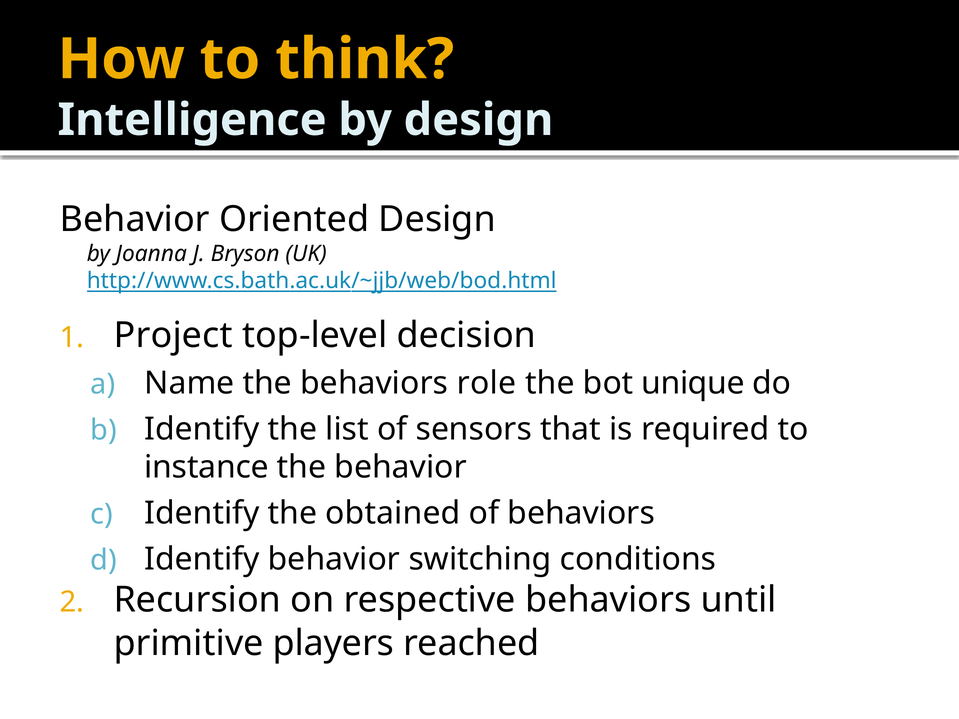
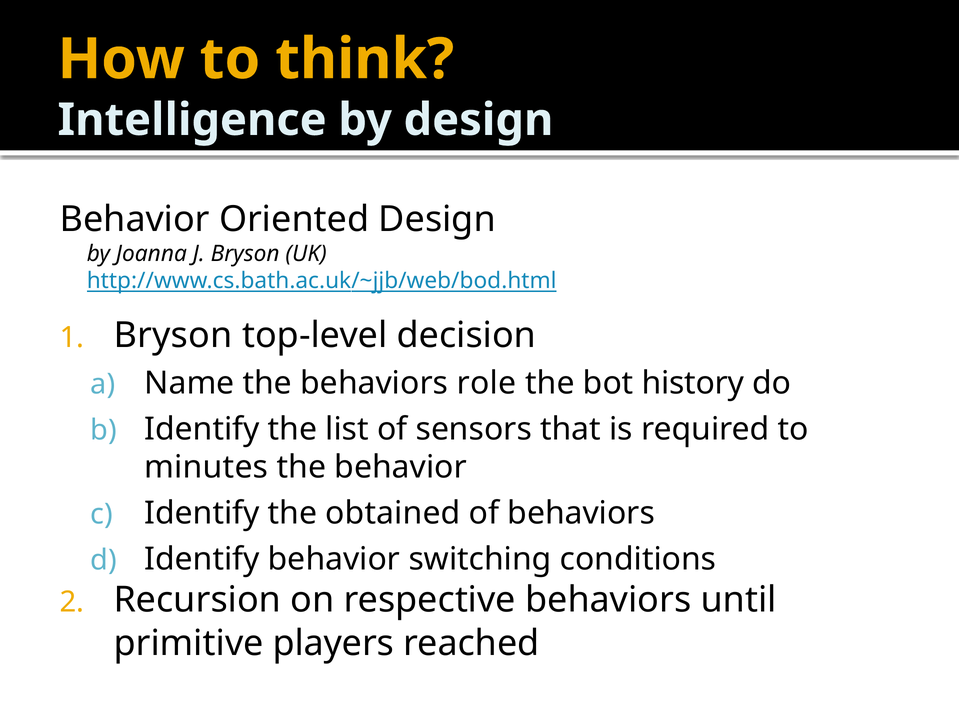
Project: Project -> Bryson (173, 335)
unique: unique -> history (693, 383)
instance: instance -> minutes (206, 468)
